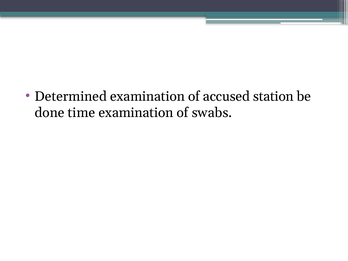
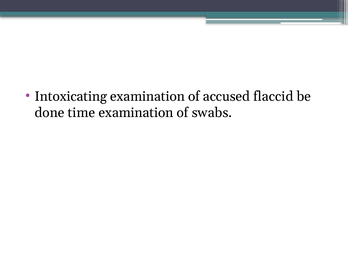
Determined: Determined -> Intoxicating (71, 96)
station: station -> flaccid (273, 96)
